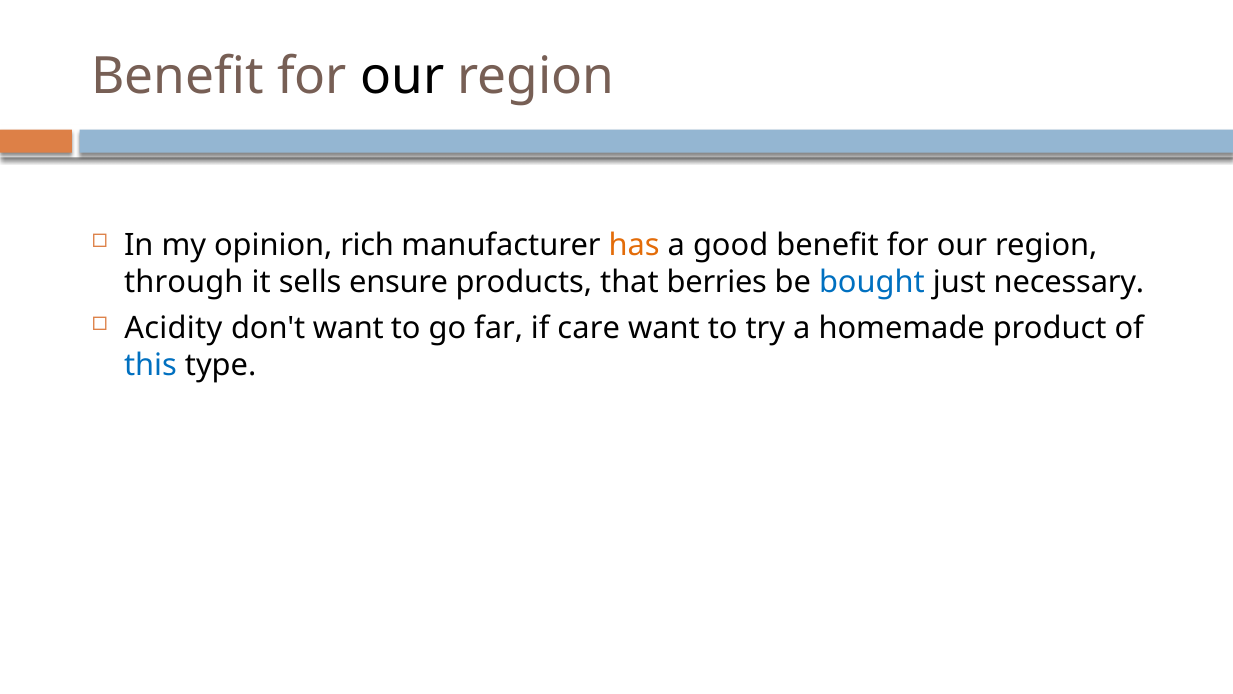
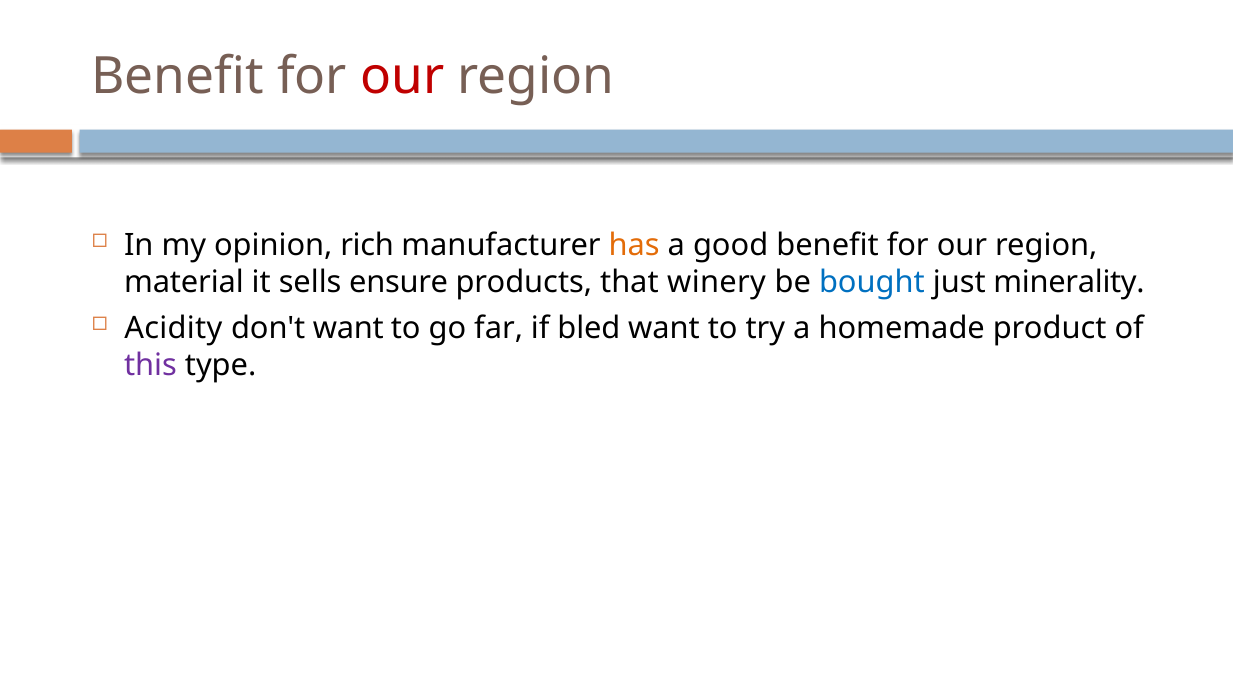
our colour: black -> red (402, 77)
through: through -> material (184, 282)
berries: berries -> winery (717, 282)
necessary: necessary -> minerality (1069, 282)
care: care -> bled (589, 328)
this colour: blue -> purple (150, 365)
